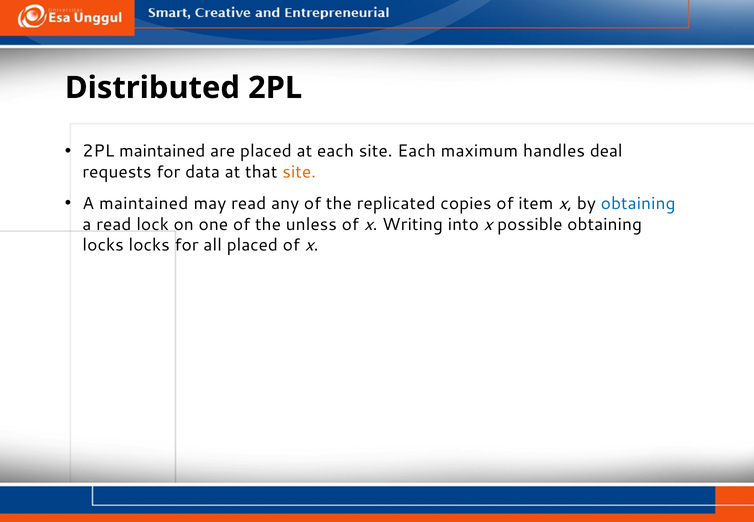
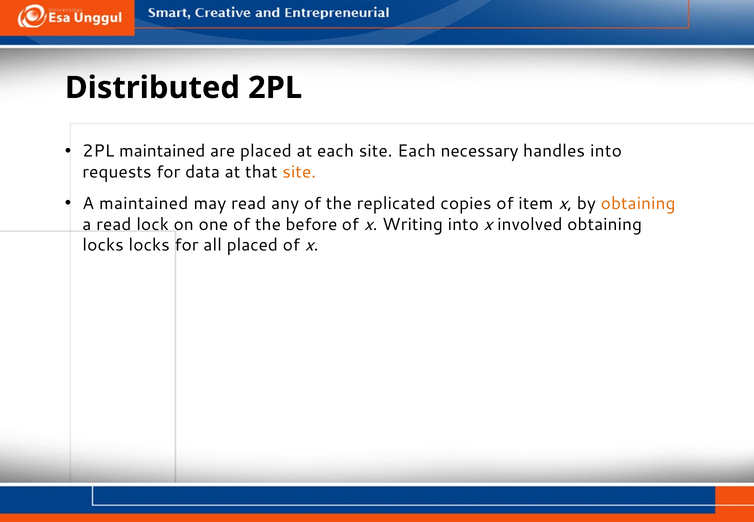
maximum: maximum -> necessary (480, 151)
handles deal: deal -> into (606, 151)
obtaining colour: blue -> orange (638, 203)
unless: unless -> before (311, 224)
possible: possible -> involved (530, 224)
